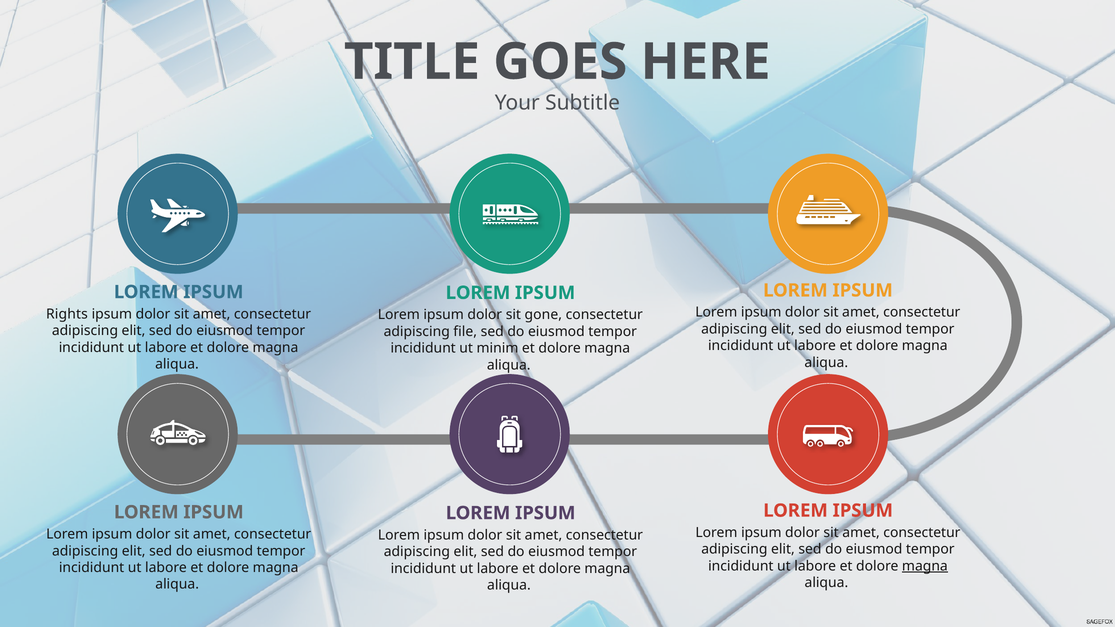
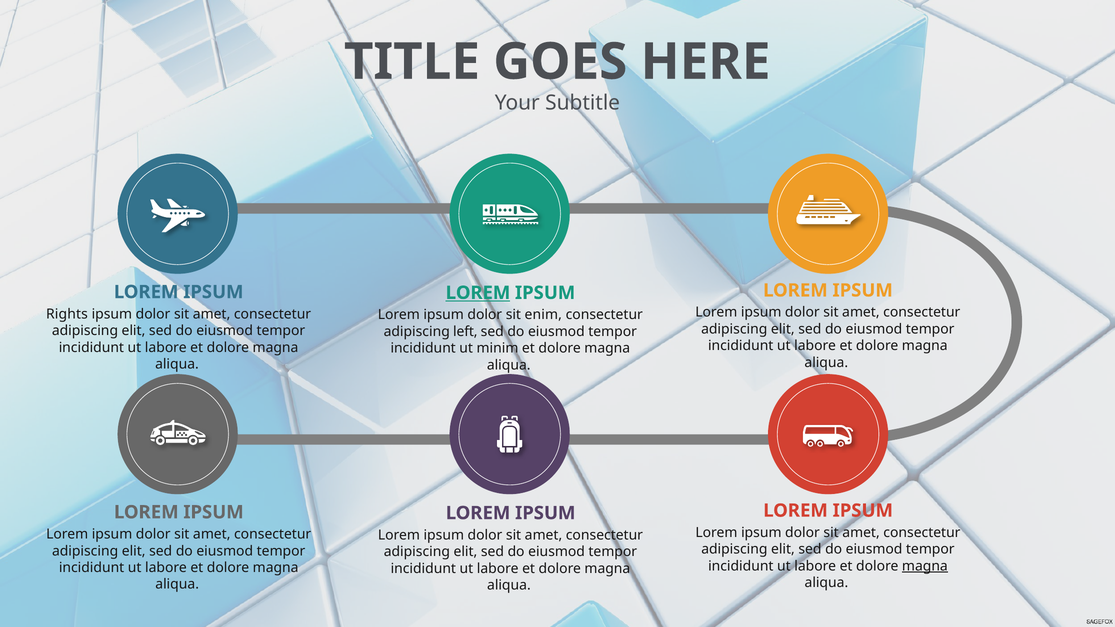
LOREM underline: none -> present (478, 293)
gone: gone -> enim (543, 315)
file: file -> left (465, 332)
